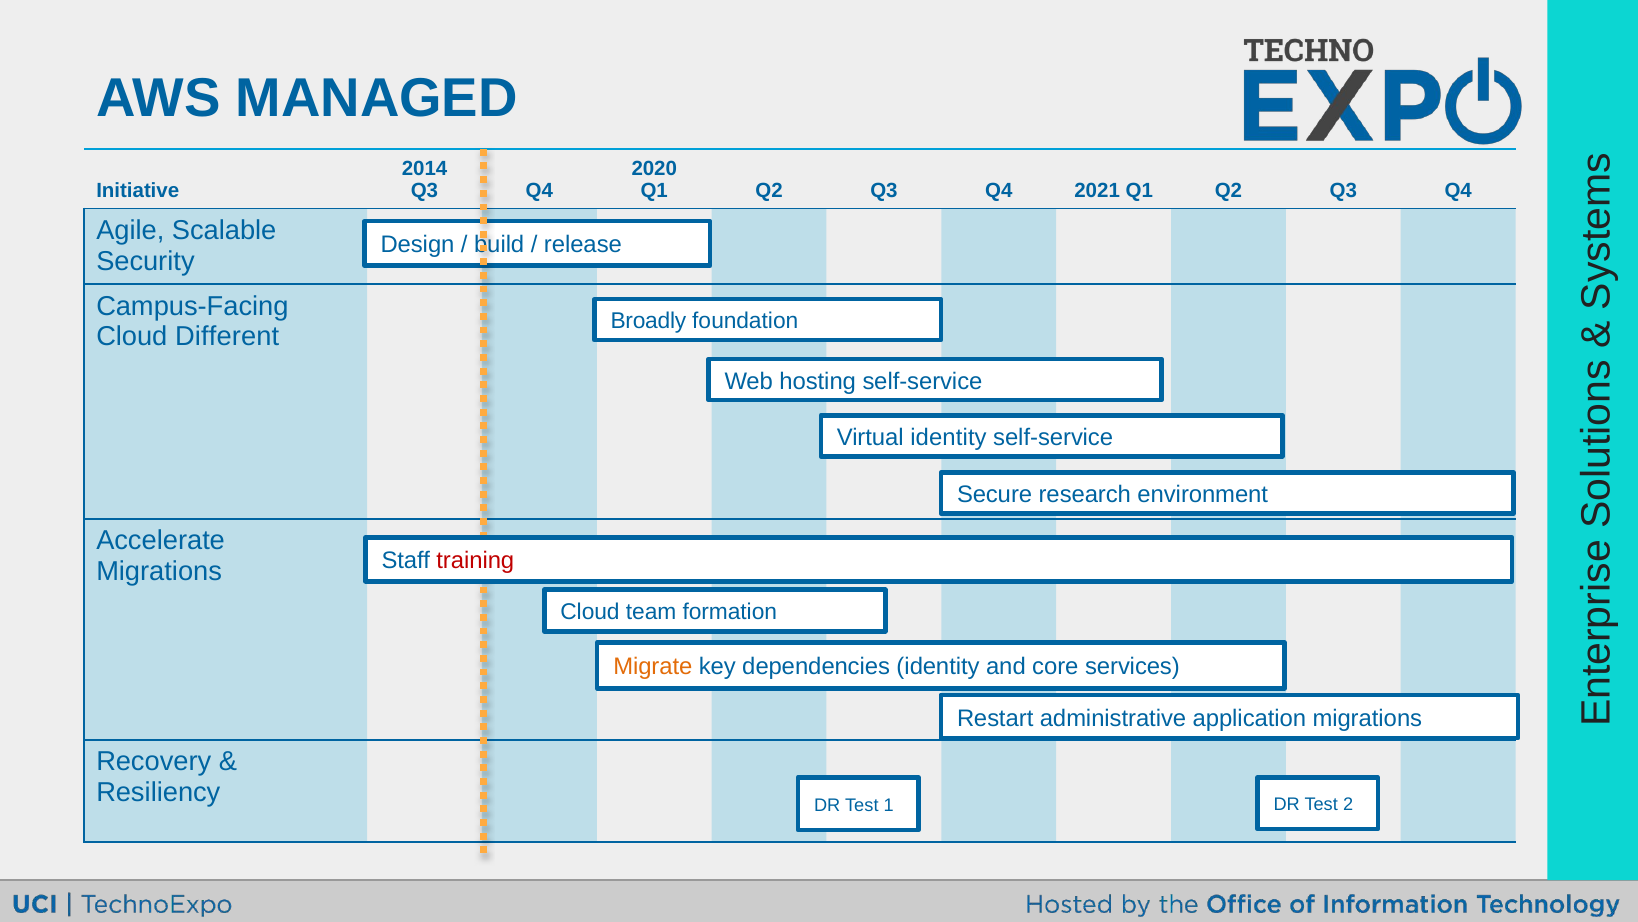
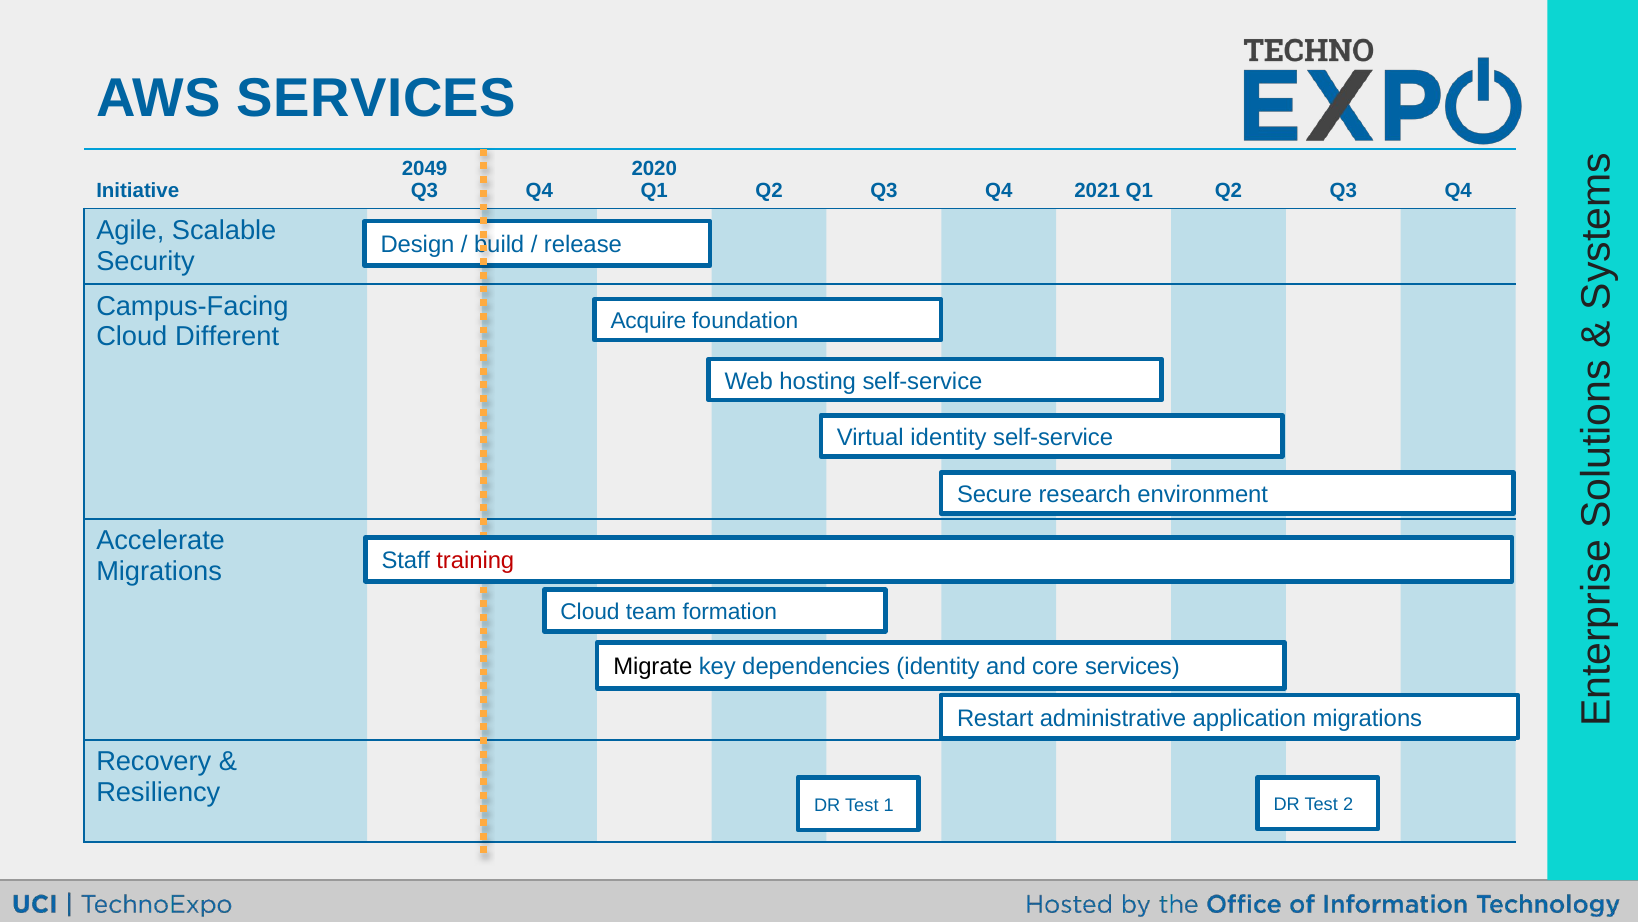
AWS MANAGED: MANAGED -> SERVICES (376, 98)
2014: 2014 -> 2049 (425, 168)
Broadly: Broadly -> Acquire (648, 321)
Migrate colour: orange -> black (653, 667)
